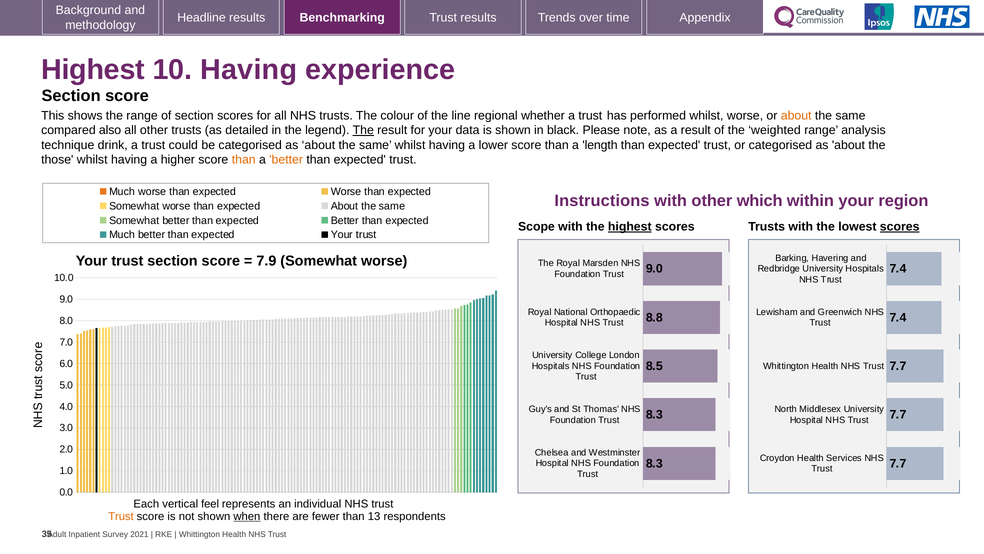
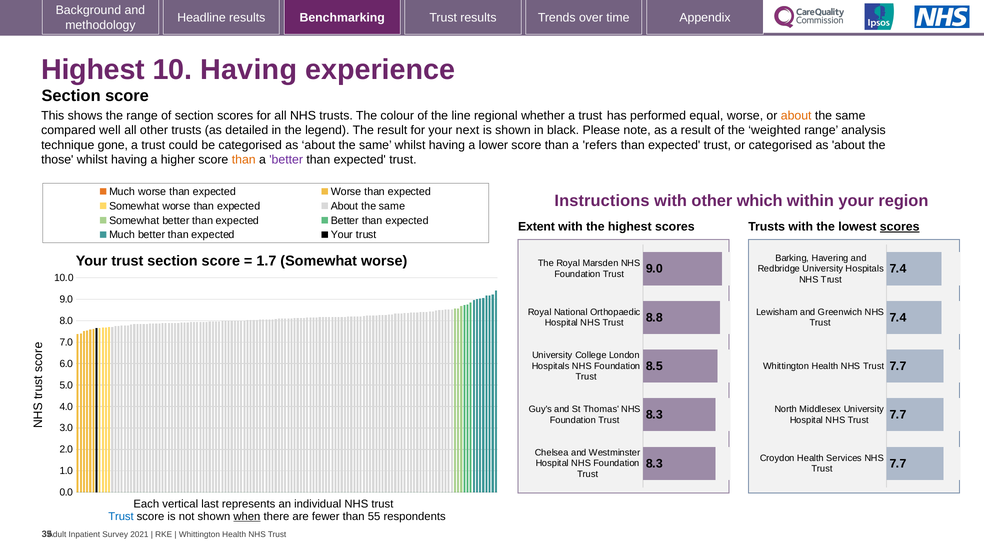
performed whilst: whilst -> equal (706, 115)
also: also -> well (110, 130)
The underline: present -> none (363, 130)
data: data -> next (468, 130)
drink: drink -> gone (113, 145)
length: length -> refers (600, 145)
better colour: orange -> purple (286, 160)
Scope: Scope -> Extent (536, 227)
highest underline: present -> none (630, 227)
7.9: 7.9 -> 1.7 (266, 261)
feel: feel -> last (210, 504)
Trust colour: orange -> blue (121, 516)
13: 13 -> 55 (374, 516)
